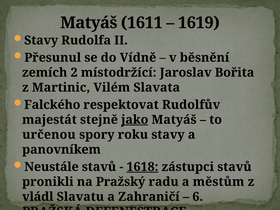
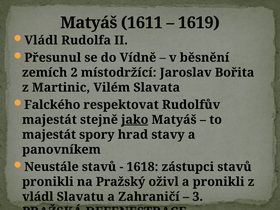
Stavy: Stavy -> Vládl (41, 40)
určenou: určenou -> majestát (49, 135)
roku: roku -> hrad (133, 135)
1618 underline: present -> none (142, 167)
radu: radu -> oživl (164, 182)
a městům: městům -> pronikli (219, 182)
6: 6 -> 3 (198, 197)
